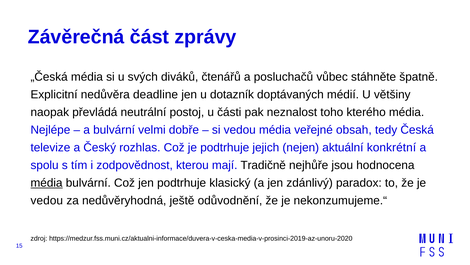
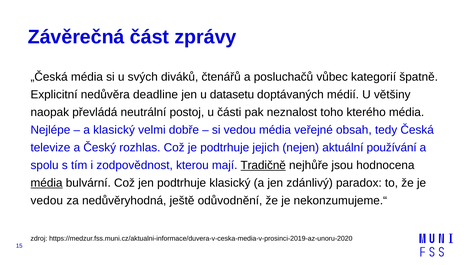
stáhněte: stáhněte -> kategorií (374, 77)
dotazník: dotazník -> datasetu (232, 94)
a bulvární: bulvární -> klasický (114, 130)
konkrétní: konkrétní -> používání (392, 147)
Tradičně underline: none -> present (263, 165)
